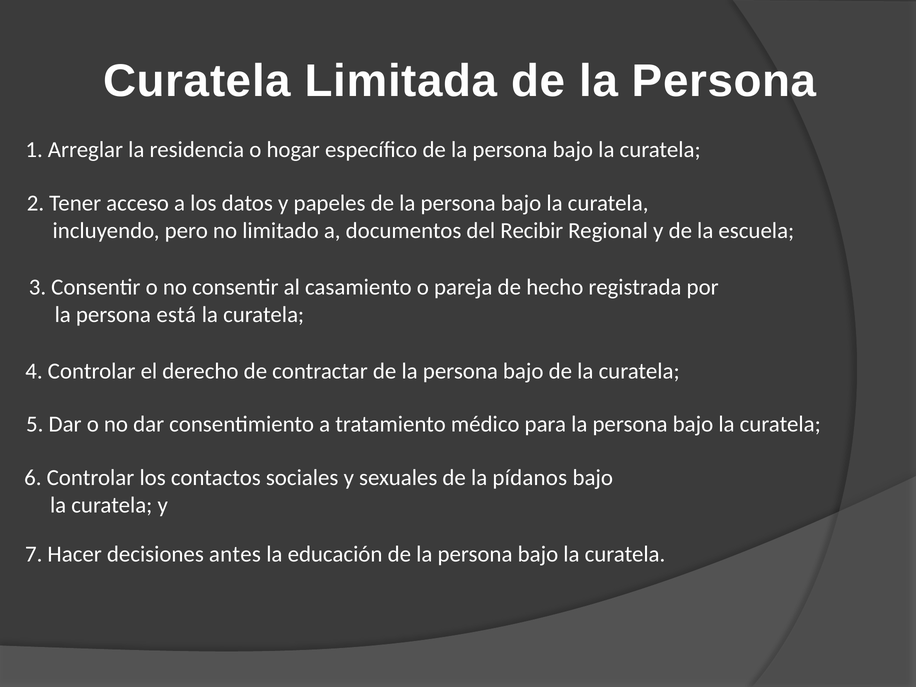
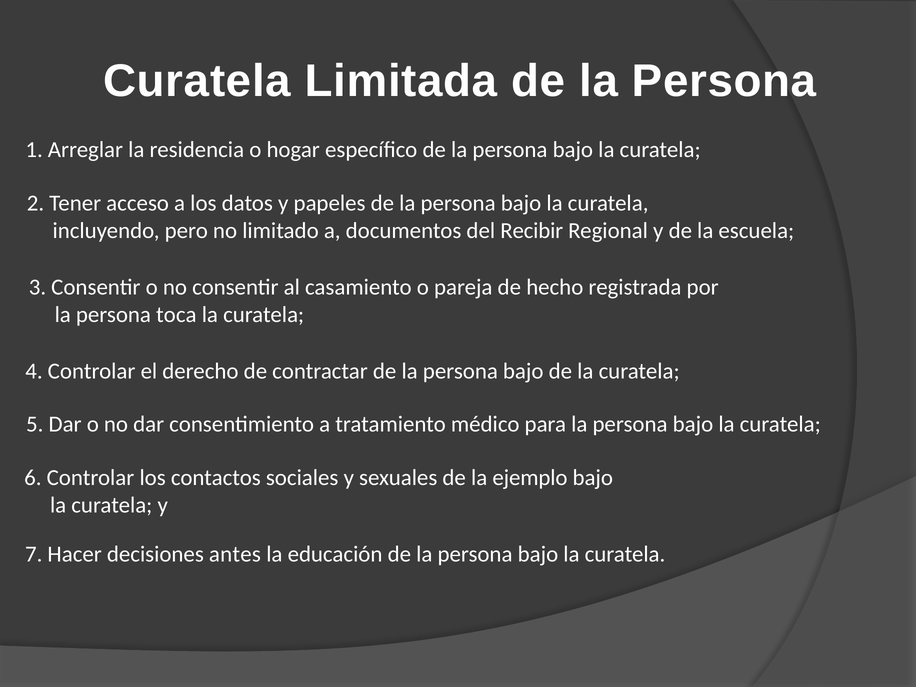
está: está -> toca (176, 314)
pídanos: pídanos -> ejemplo (530, 478)
